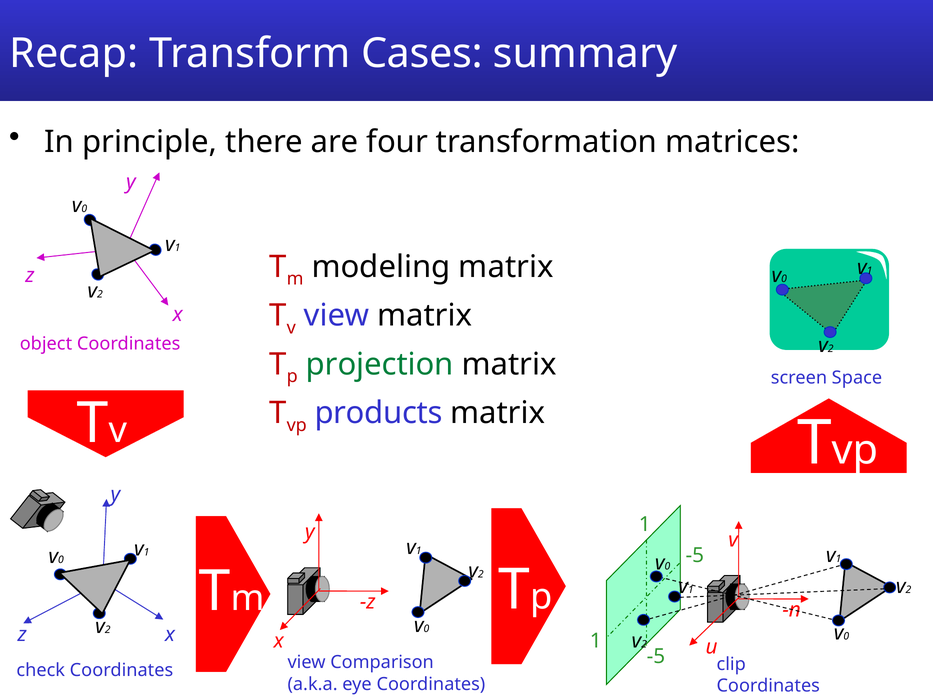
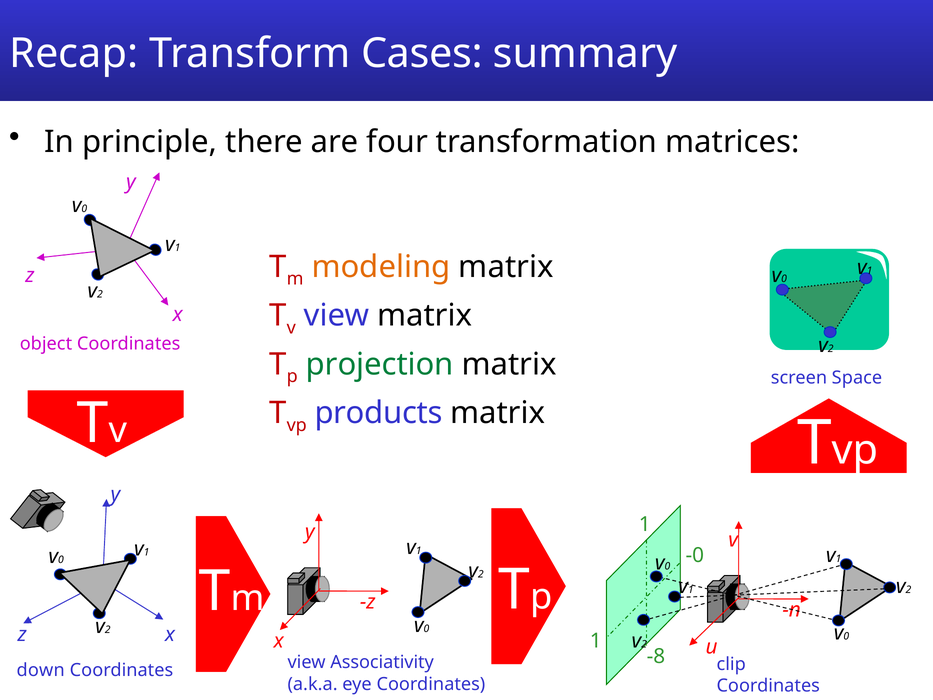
modeling colour: black -> orange (381, 267)
-5: -5 -> -0 (695, 555)
-5: -5 -> -8 (656, 656)
Comparison: Comparison -> Associativity (382, 662)
check: check -> down (41, 670)
